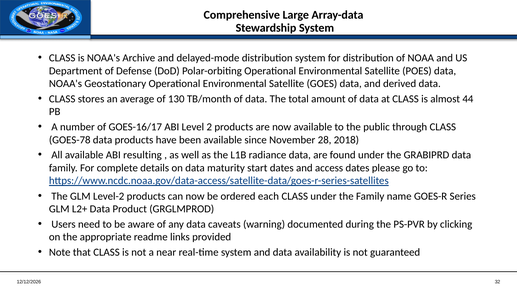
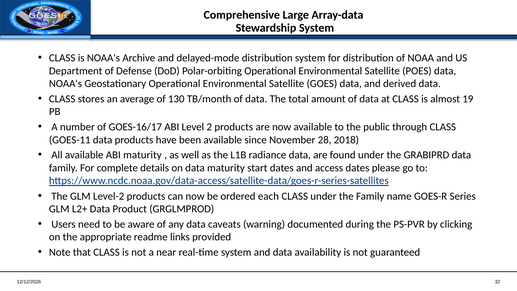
44: 44 -> 19 (468, 99)
GOES-78: GOES-78 -> GOES-11 (70, 140)
ABI resulting: resulting -> maturity (142, 155)
